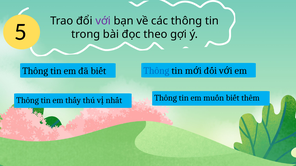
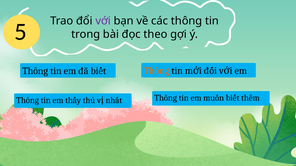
Thông colour: blue -> orange (156, 71)
